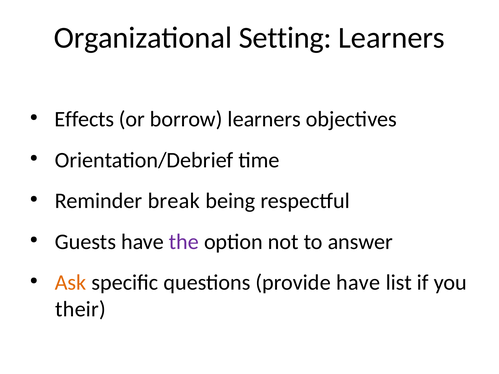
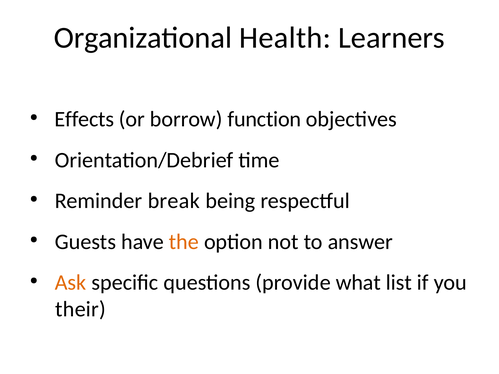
Setting: Setting -> Health (285, 38)
borrow learners: learners -> function (264, 119)
the colour: purple -> orange (184, 242)
provide have: have -> what (358, 283)
